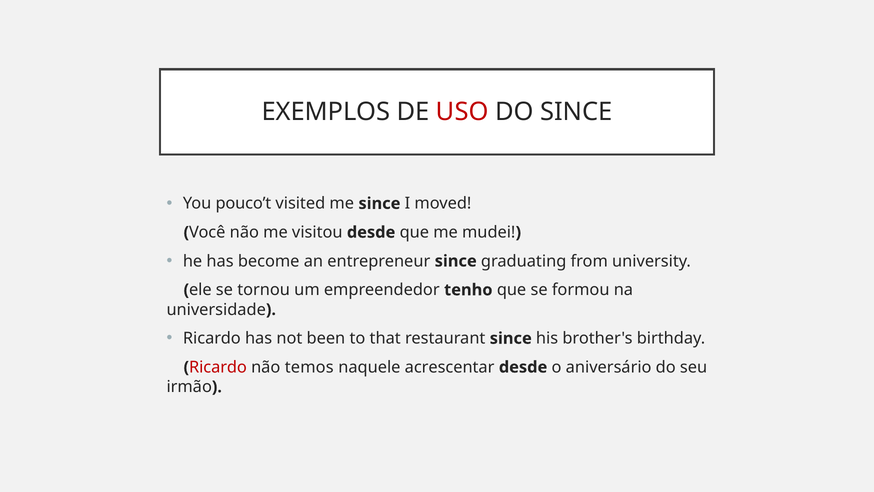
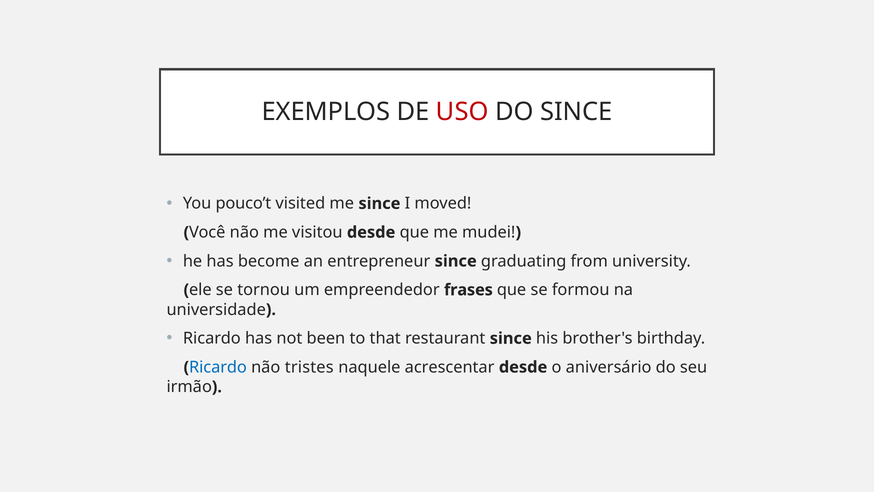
tenho: tenho -> frases (468, 290)
Ricardo colour: red -> blue (218, 367)
temos: temos -> tristes (309, 367)
